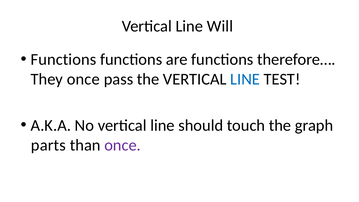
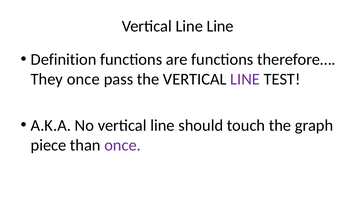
Line Will: Will -> Line (220, 26)
Functions: Functions -> Definition (64, 60)
LINE colour: blue -> purple (245, 79)
parts: parts -> piece (49, 145)
